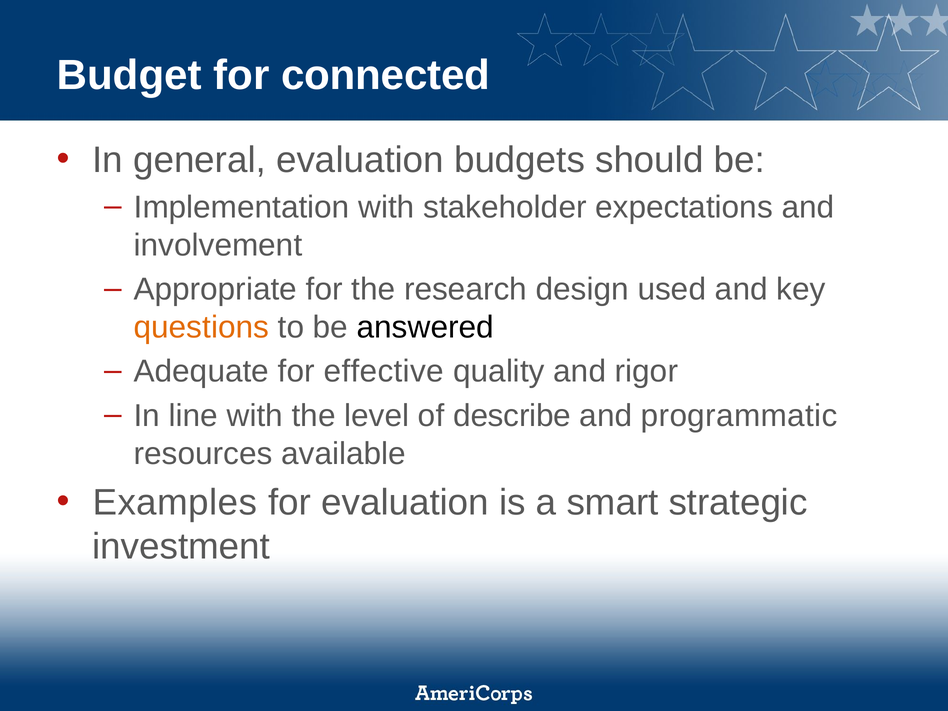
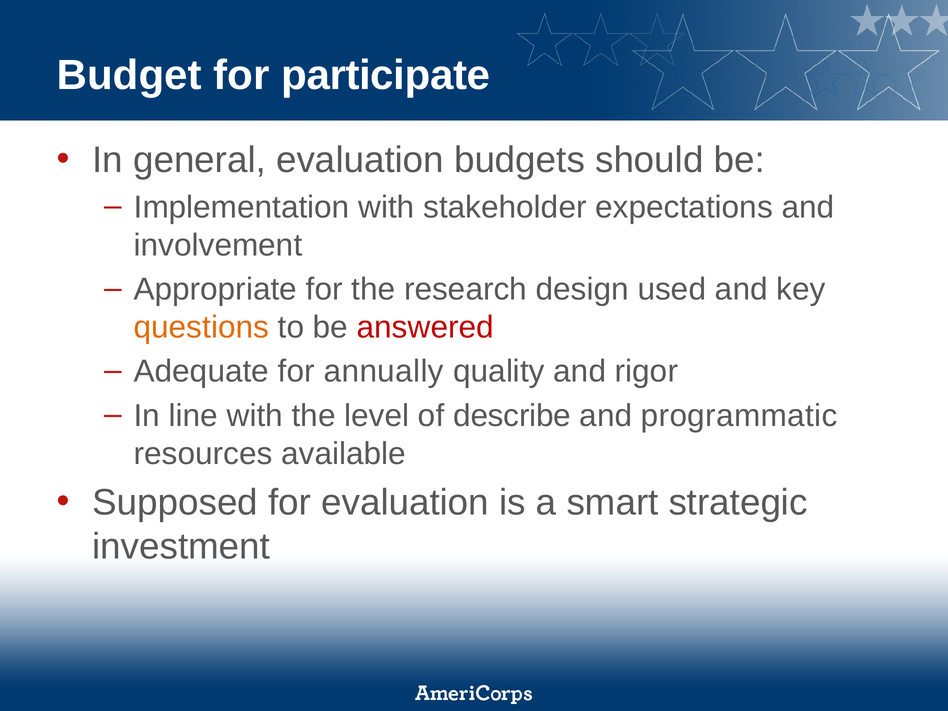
connected: connected -> participate (386, 75)
answered colour: black -> red (425, 327)
effective: effective -> annually (384, 372)
Examples: Examples -> Supposed (175, 503)
